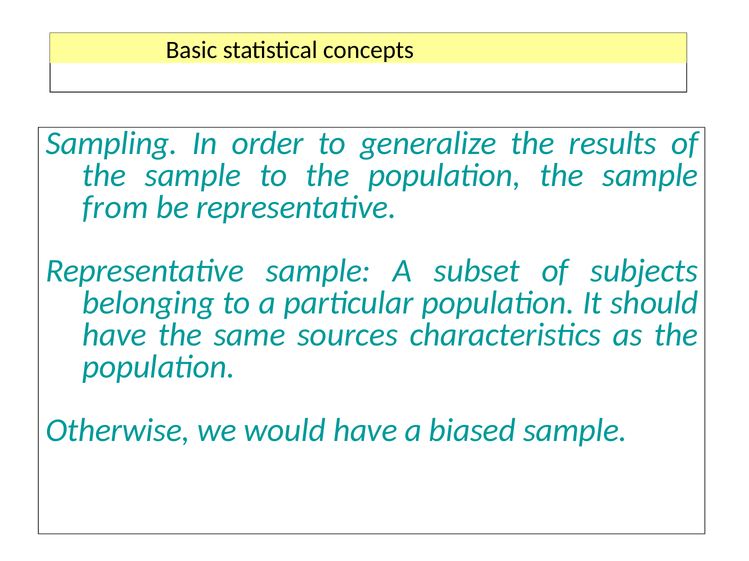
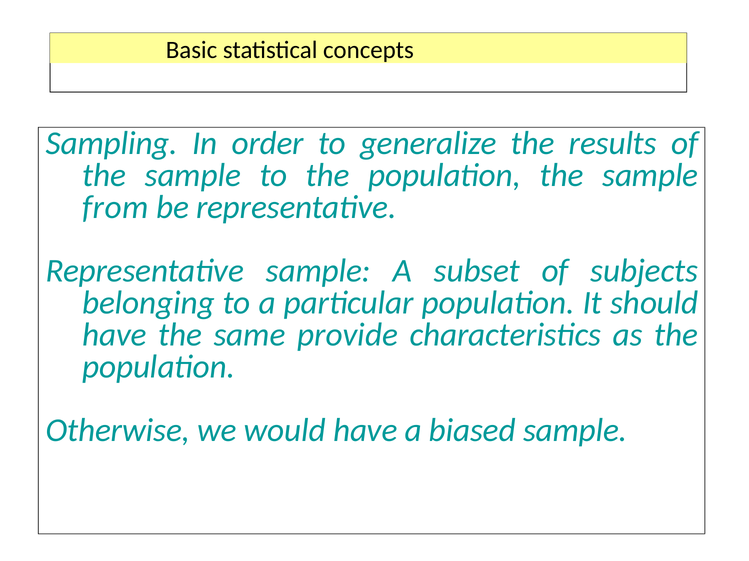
sources: sources -> provide (348, 335)
